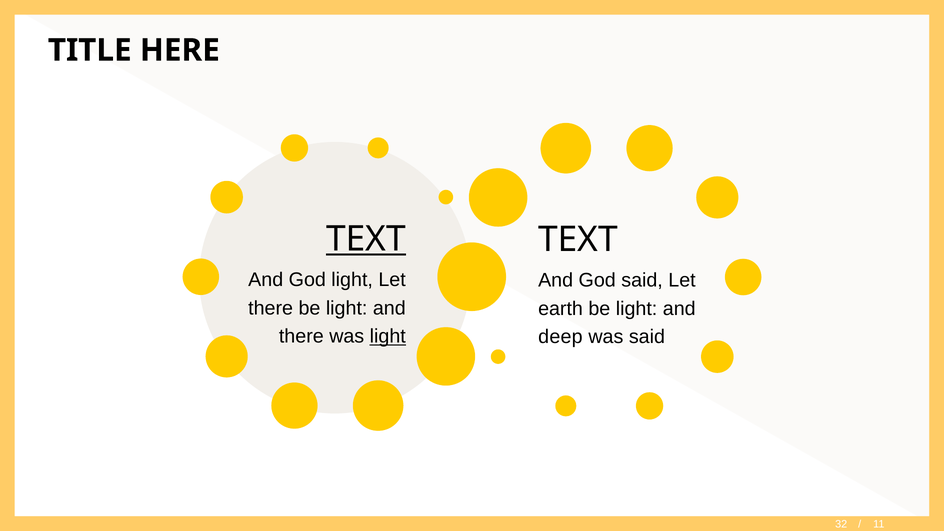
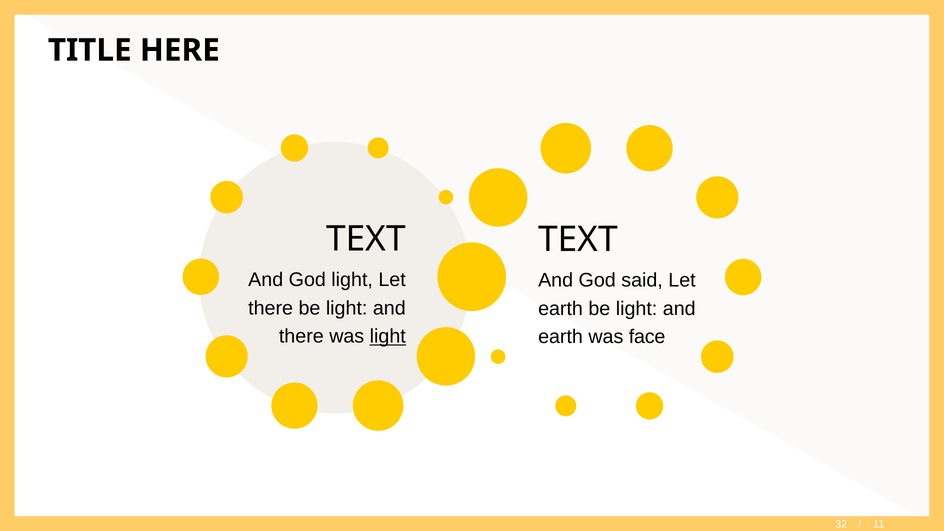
TEXT underline: present -> none (366, 239)
deep: deep -> earth (561, 337)
was said: said -> face (647, 337)
